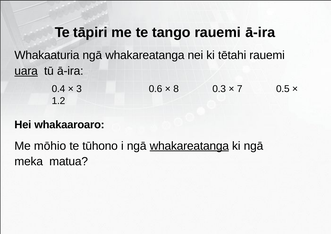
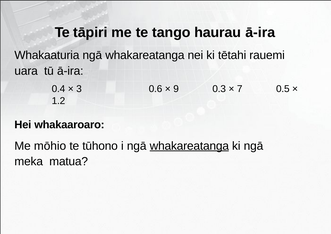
tango rauemi: rauemi -> haurau (218, 32)
uara underline: present -> none (26, 71)
8: 8 -> 9 (176, 89)
